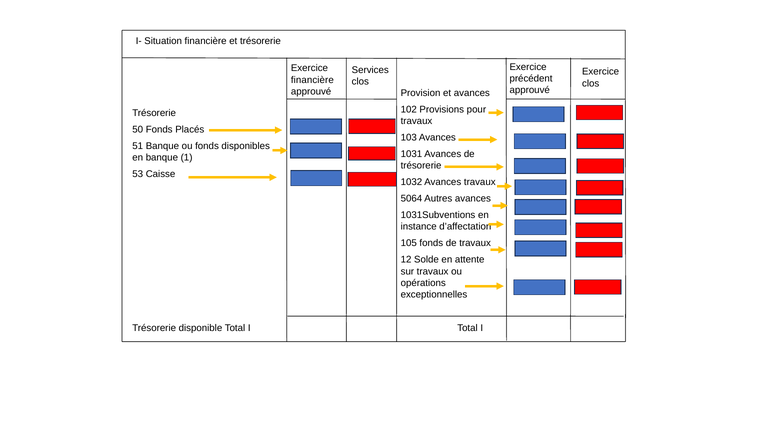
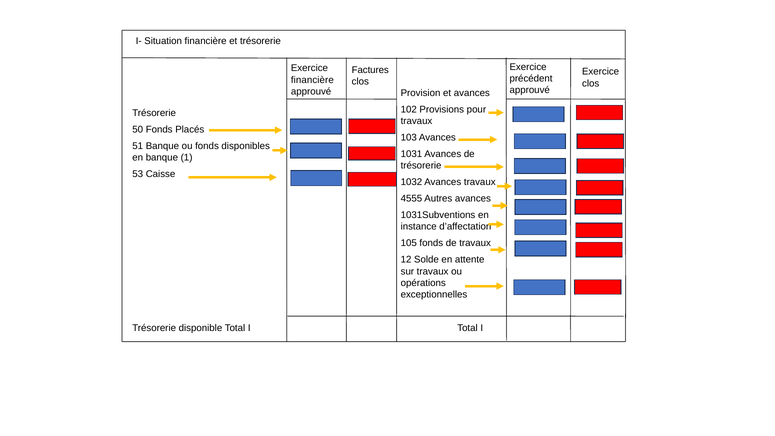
Services: Services -> Factures (370, 70)
5064: 5064 -> 4555 (411, 199)
